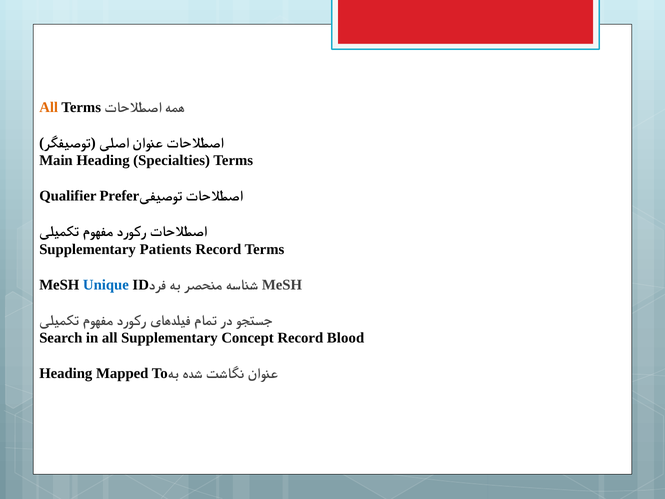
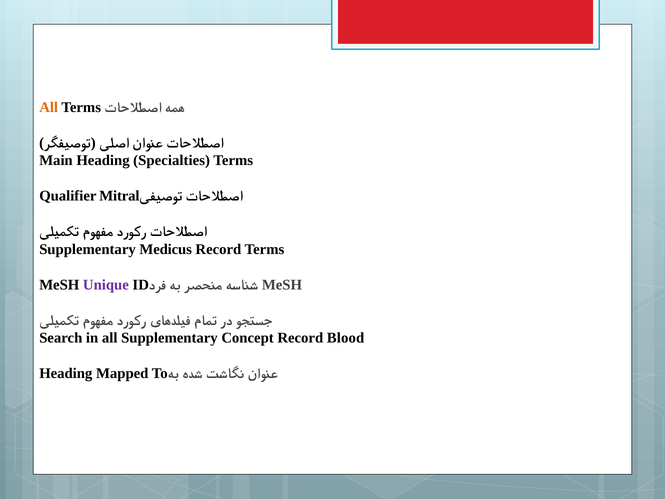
Prefer: Prefer -> Mitral (119, 196)
Patients: Patients -> Medicus (166, 249)
Unique colour: blue -> purple (106, 285)
